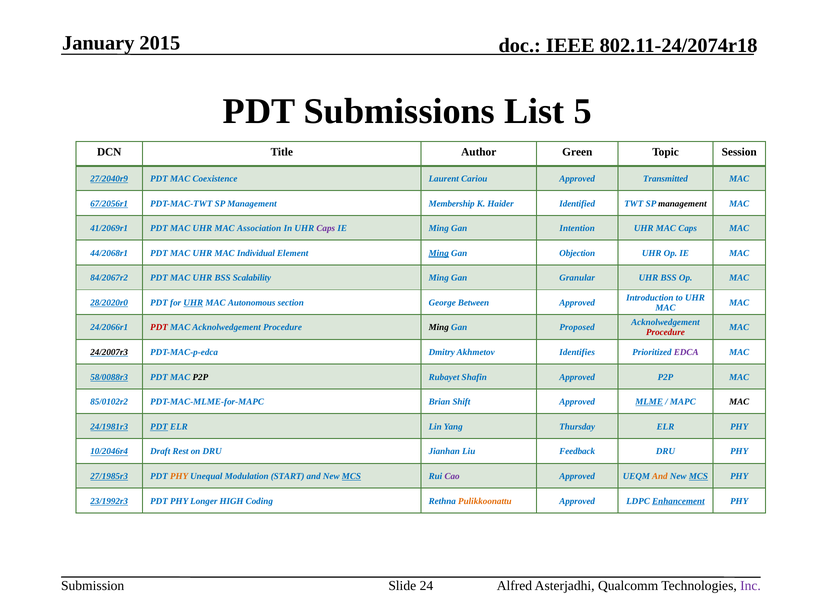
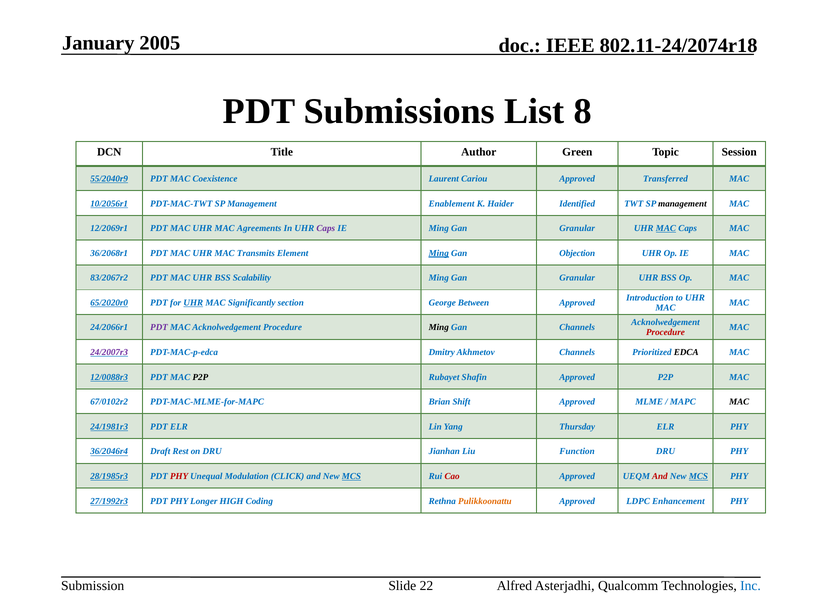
2015: 2015 -> 2005 (160, 43)
5: 5 -> 8 (583, 111)
27/2040r9: 27/2040r9 -> 55/2040r9 (109, 179)
Transmitted: Transmitted -> Transferred (665, 179)
67/2056r1: 67/2056r1 -> 10/2056r1 (109, 204)
Membership: Membership -> Enablement (452, 204)
41/2069r1: 41/2069r1 -> 12/2069r1 (109, 228)
Association: Association -> Agreements (259, 228)
IE Ming Gan Intention: Intention -> Granular (577, 228)
MAC underline: none -> present (666, 228)
44/2068r1: 44/2068r1 -> 36/2068r1 (109, 253)
Individual: Individual -> Transmits (256, 253)
84/2067r2: 84/2067r2 -> 83/2067r2 (109, 278)
28/2020r0: 28/2020r0 -> 65/2020r0 (109, 303)
Autonomous: Autonomous -> Significantly (252, 303)
PDT colour: red -> purple (159, 328)
Gan Proposed: Proposed -> Channels (577, 328)
24/2007r3 colour: black -> purple (109, 352)
Akhmetov Identifies: Identifies -> Channels (577, 352)
EDCA colour: purple -> black (686, 352)
58/0088r3: 58/0088r3 -> 12/0088r3 (109, 377)
85/0102r2: 85/0102r2 -> 67/0102r2 (109, 402)
MLME underline: present -> none (649, 402)
PDT underline: present -> none (159, 427)
10/2046r4: 10/2046r4 -> 36/2046r4 (109, 452)
Feedback: Feedback -> Function (577, 452)
27/1985r3: 27/1985r3 -> 28/1985r3 (109, 476)
PHY colour: orange -> red (179, 476)
START: START -> CLICK (288, 476)
Cao colour: purple -> red (452, 476)
And colour: orange -> red (660, 476)
23/1992r3: 23/1992r3 -> 27/1992r3 (109, 501)
Enhancement underline: present -> none (678, 501)
24: 24 -> 22 (426, 586)
Inc colour: purple -> blue (751, 586)
